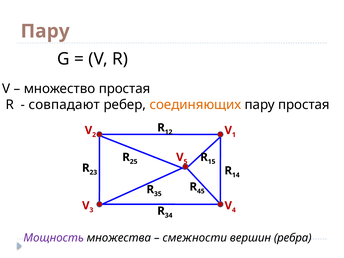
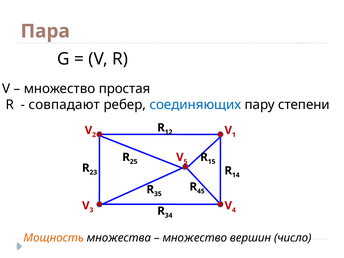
Пару: Пару -> Пара (45, 31)
соединяющих colour: orange -> blue (195, 105)
пару простая: простая -> степени (304, 105)
Мощность colour: purple -> orange (54, 238)
смежности: смежности -> множество (195, 238)
ребра: ребра -> число (293, 238)
